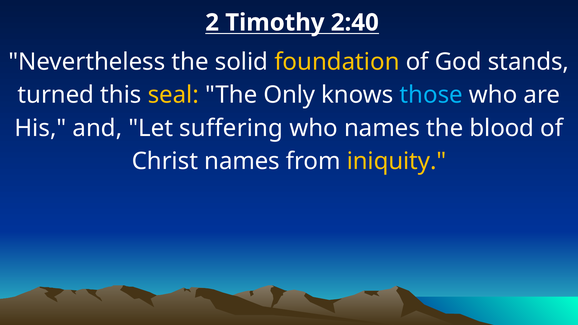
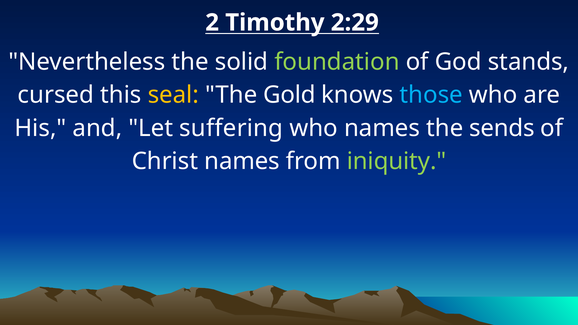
2:40: 2:40 -> 2:29 (355, 23)
foundation colour: yellow -> light green (337, 62)
turned: turned -> cursed (56, 95)
Only: Only -> Gold (289, 95)
blood: blood -> sends (502, 128)
iniquity colour: yellow -> light green (397, 161)
